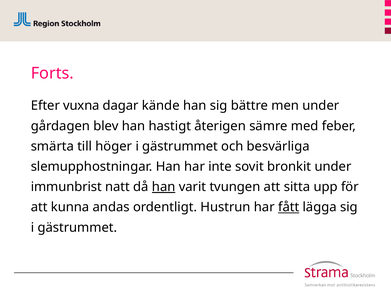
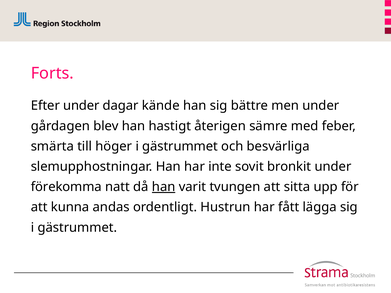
Efter vuxna: vuxna -> under (81, 106)
immunbrist: immunbrist -> förekomma (66, 187)
fått underline: present -> none (289, 207)
